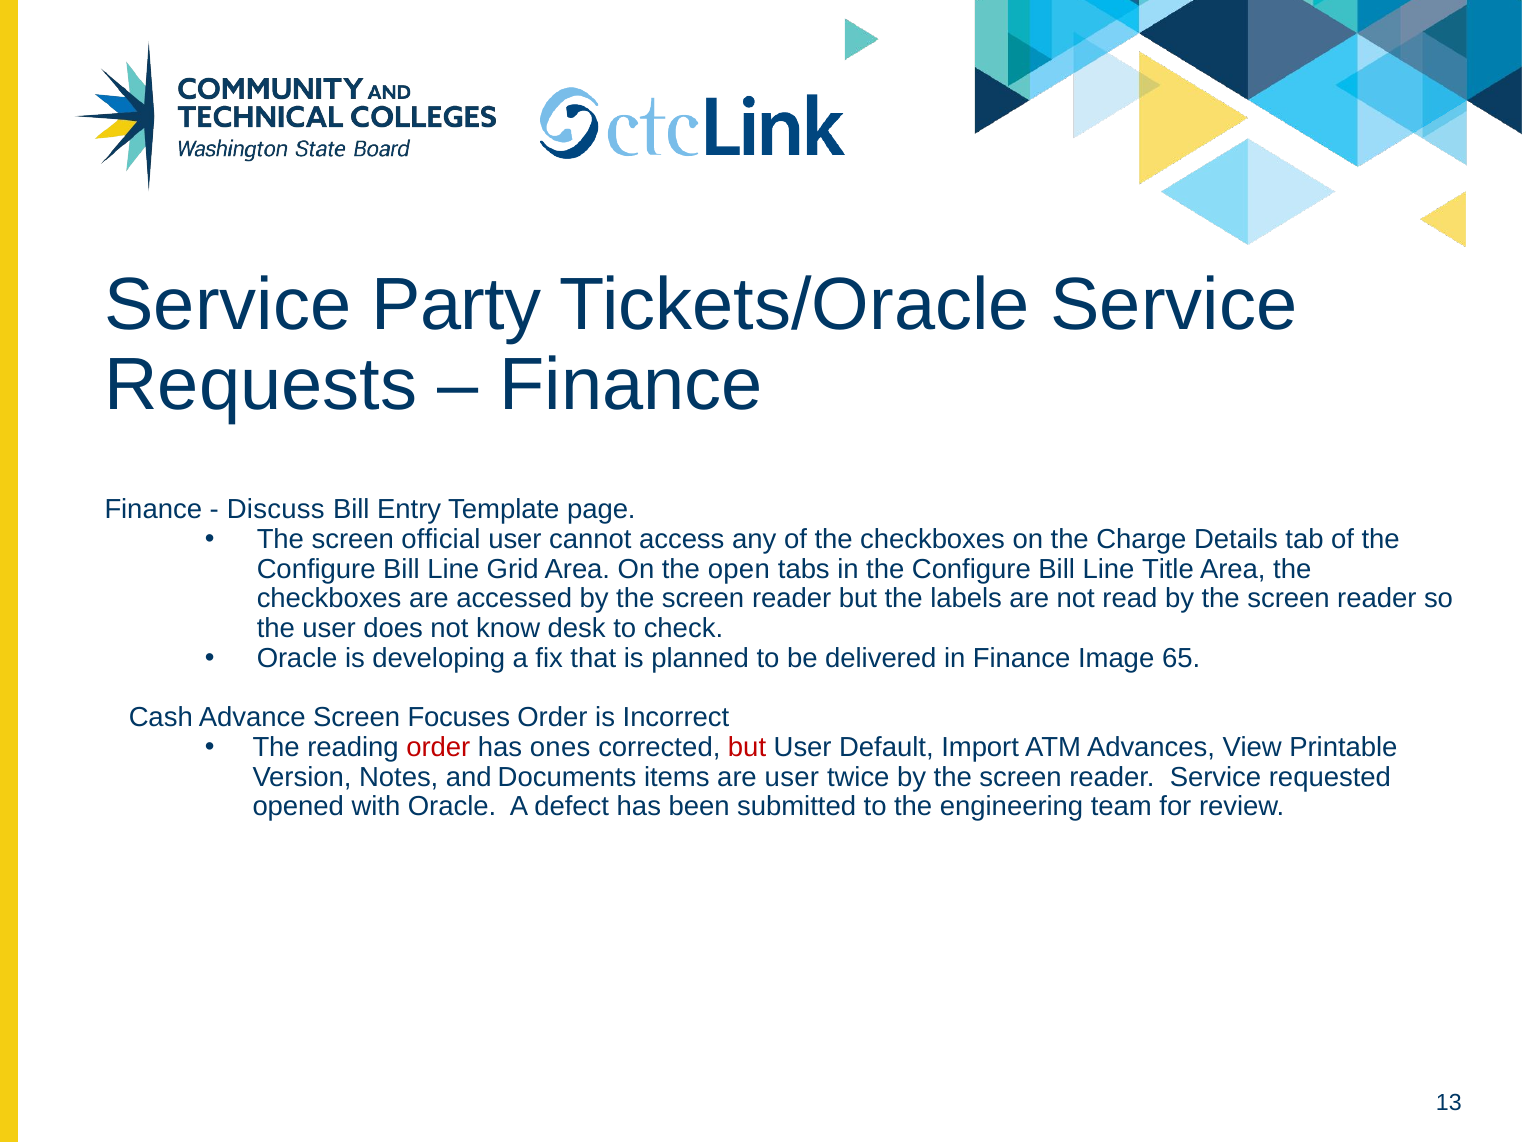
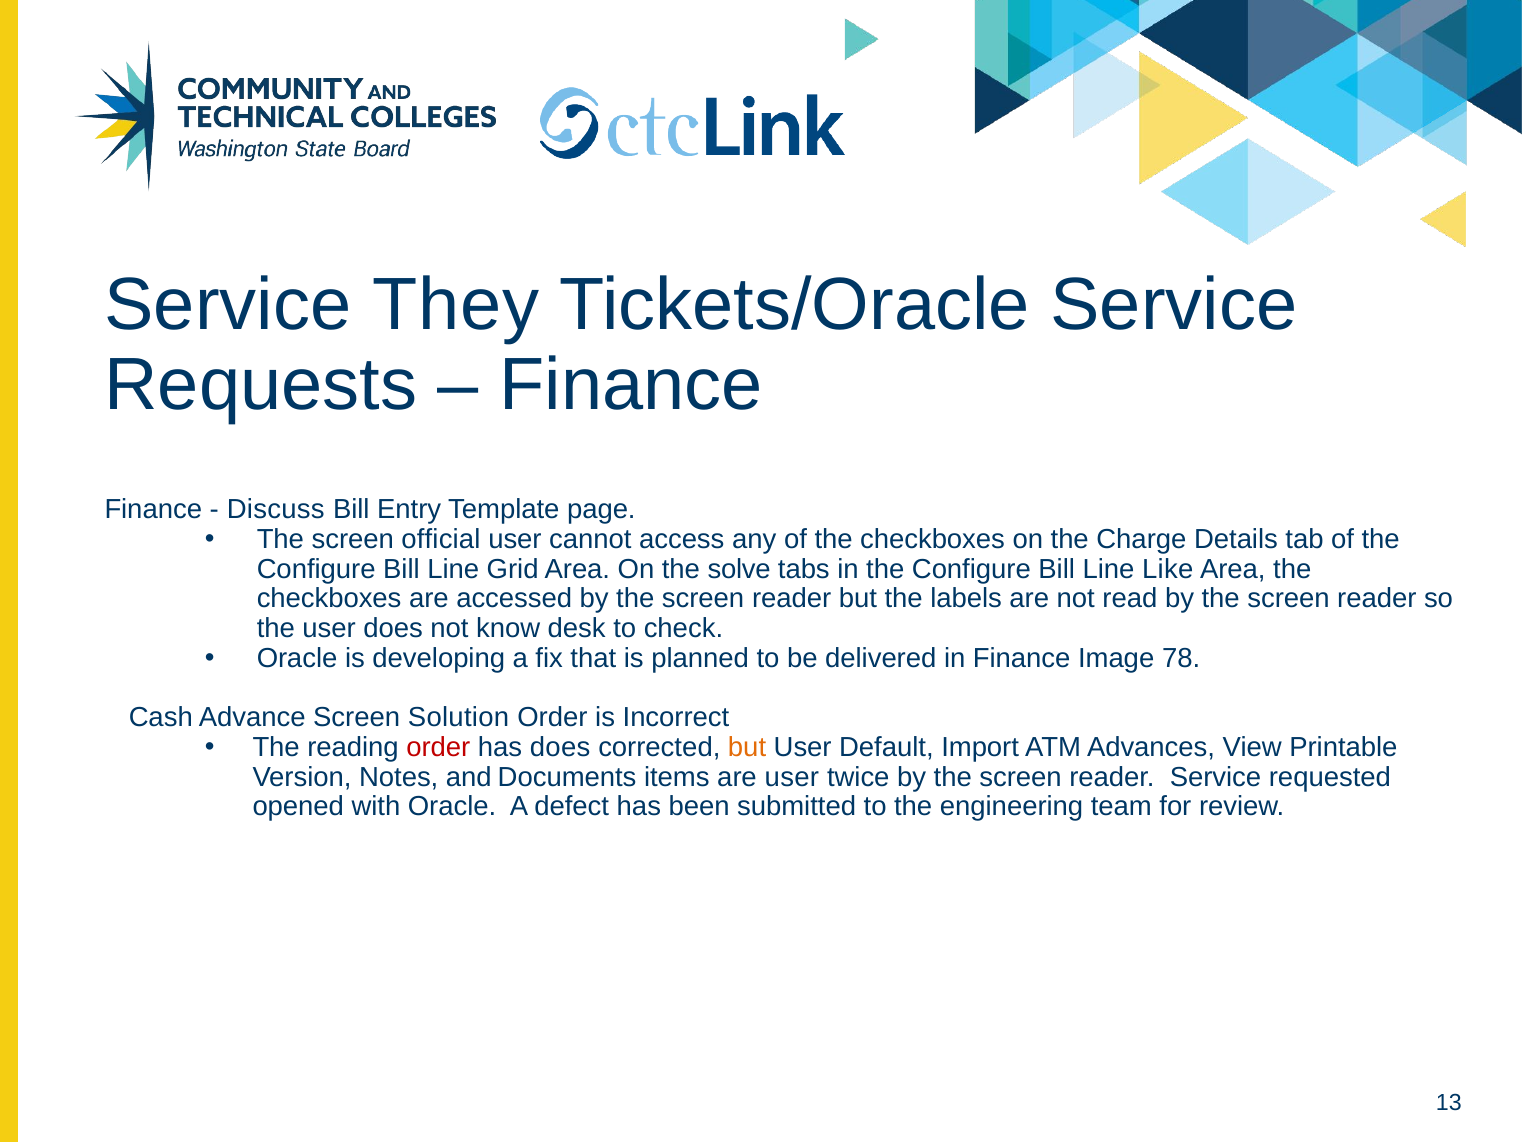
Party: Party -> They (456, 305)
open: open -> solve (739, 569)
Title: Title -> Like (1168, 569)
65: 65 -> 78 (1181, 658)
Focuses: Focuses -> Solution (459, 717)
has ones: ones -> does (560, 747)
but colour: red -> orange (747, 747)
